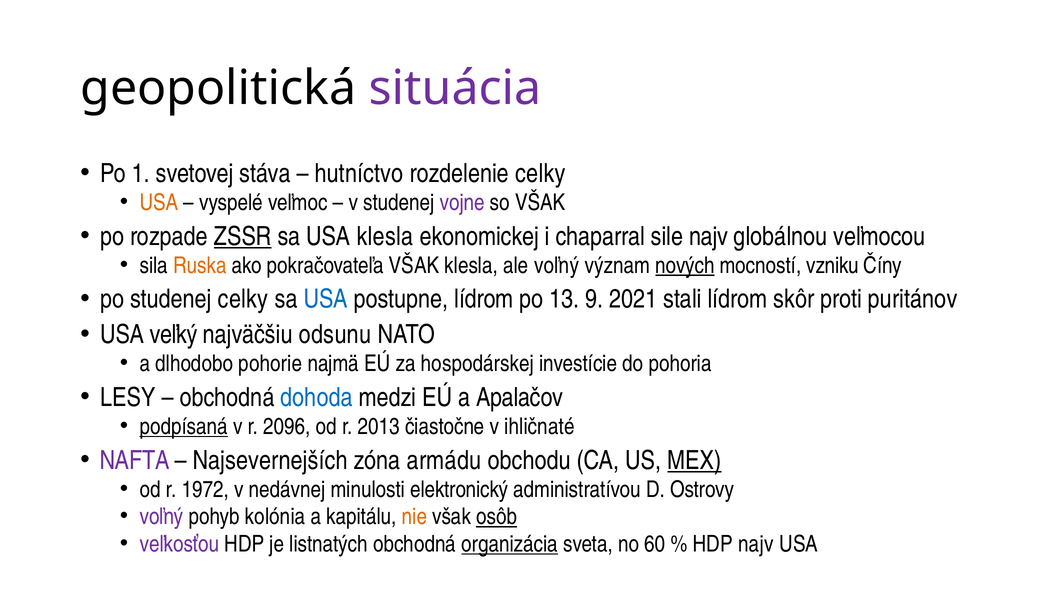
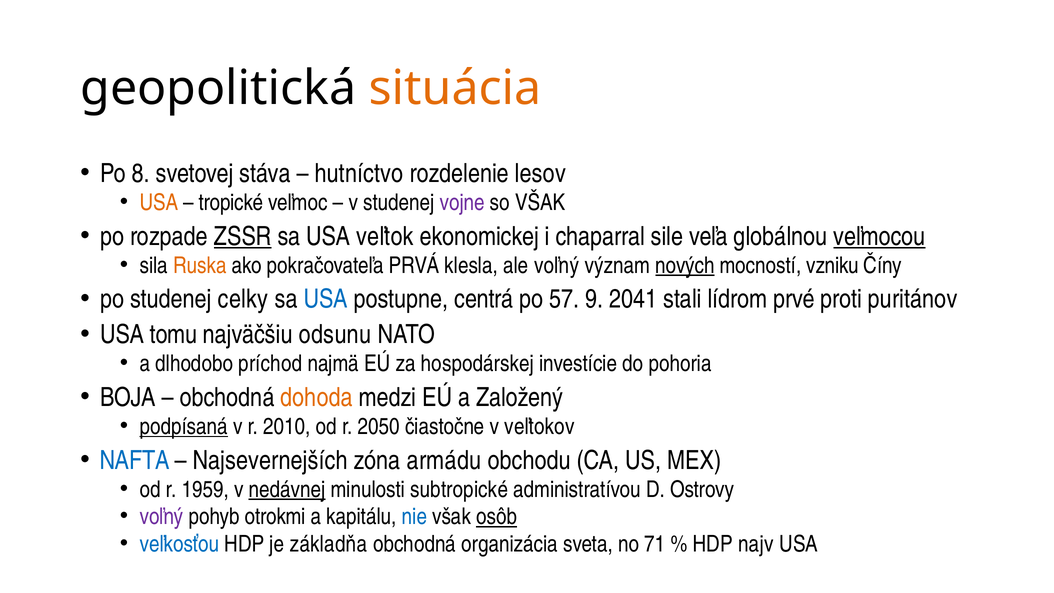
situácia colour: purple -> orange (455, 89)
1: 1 -> 8 (141, 174)
rozdelenie celky: celky -> lesov (540, 174)
vyspelé: vyspelé -> tropické (231, 203)
USA klesla: klesla -> veľtok (385, 236)
sile najv: najv -> veľa (708, 236)
veľmocou underline: none -> present (879, 236)
pokračovateľa VŠAK: VŠAK -> PRVÁ (414, 265)
postupne lídrom: lídrom -> centrá (484, 299)
13: 13 -> 57 (564, 299)
2021: 2021 -> 2041 (633, 299)
skôr: skôr -> prvé (794, 299)
veľký: veľký -> tomu (174, 335)
pohorie: pohorie -> príchod (270, 364)
LESY: LESY -> BOJA (128, 397)
dohoda colour: blue -> orange (317, 397)
Apalačov: Apalačov -> Založený (520, 397)
2096: 2096 -> 2010 (287, 427)
2013: 2013 -> 2050 (379, 427)
ihličnaté: ihličnaté -> veľtokov (540, 427)
NAFTA colour: purple -> blue (135, 460)
MEX underline: present -> none (694, 460)
1972: 1972 -> 1959 (205, 489)
nedávnej underline: none -> present (287, 489)
elektronický: elektronický -> subtropické (459, 489)
kolónia: kolónia -> otrokmi (275, 517)
nie colour: orange -> blue (414, 517)
veľkosťou colour: purple -> blue (179, 544)
listnatých: listnatých -> základňa (328, 544)
organizácia underline: present -> none (510, 544)
60: 60 -> 71 (655, 544)
